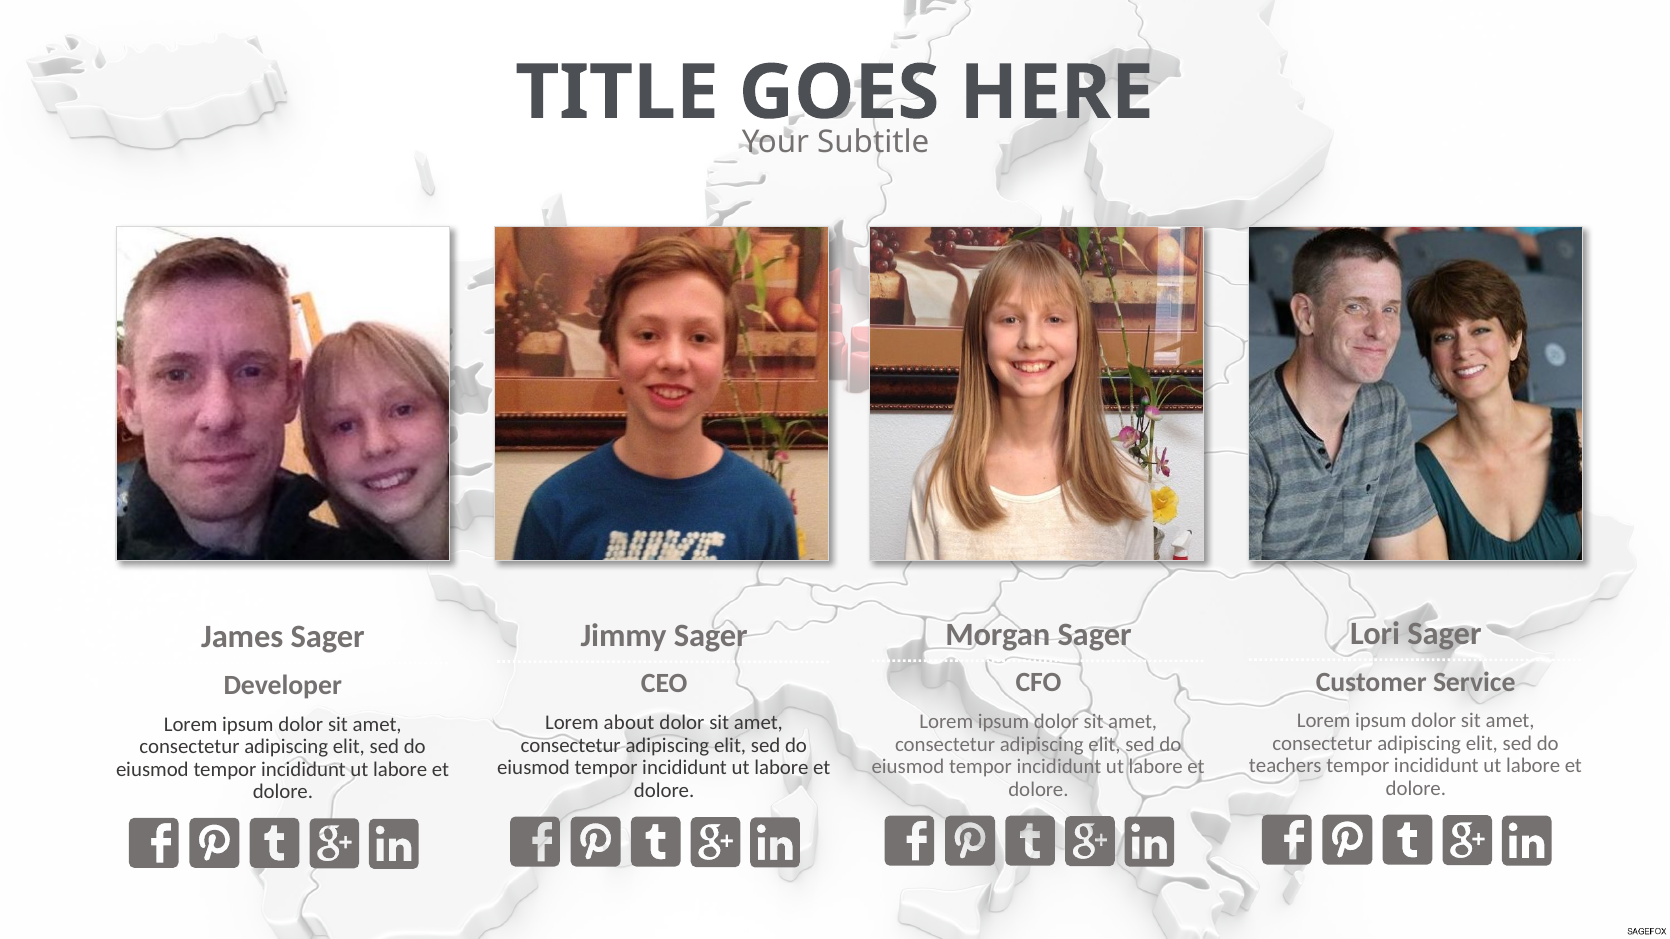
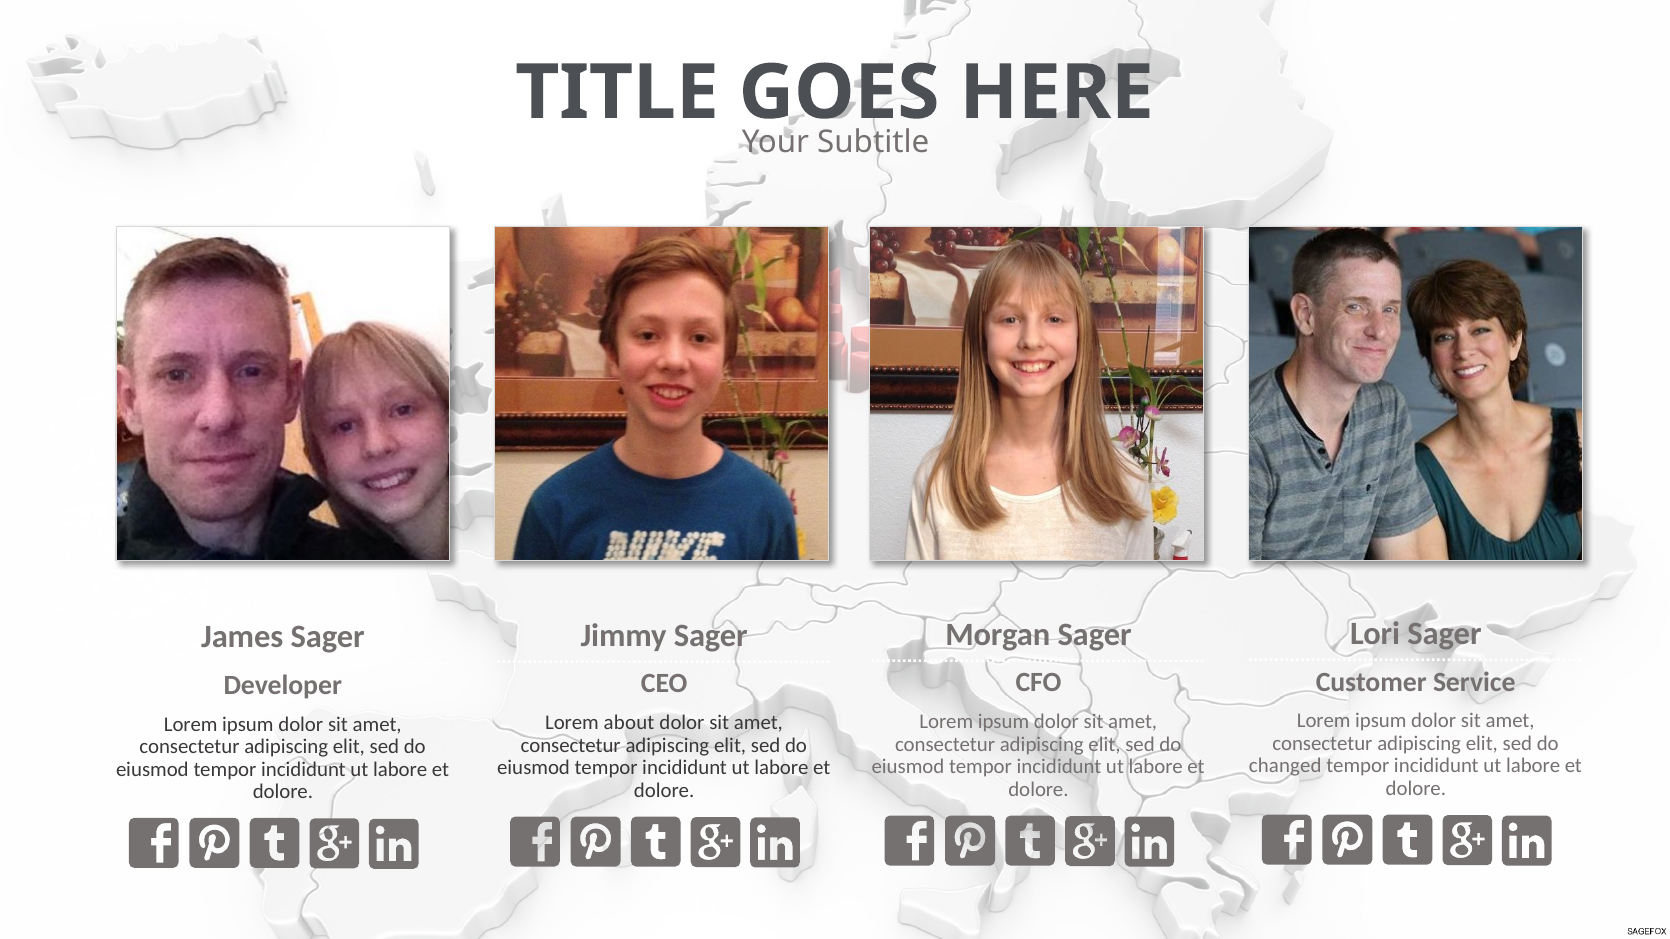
teachers: teachers -> changed (1285, 766)
